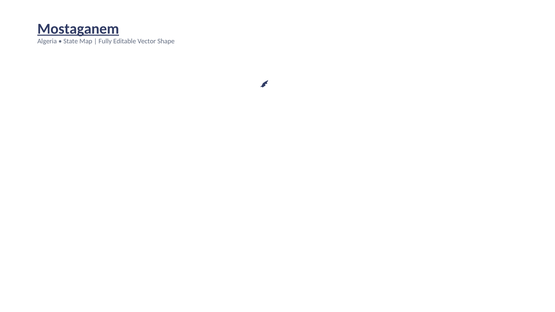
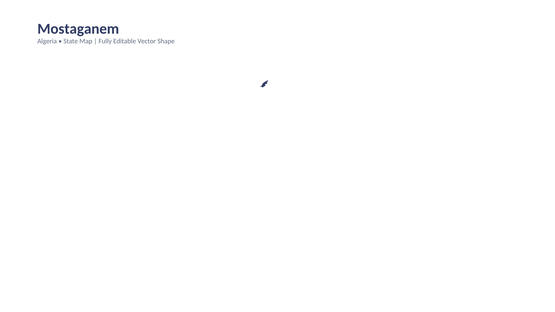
Mostaganem underline: present -> none (78, 29)
